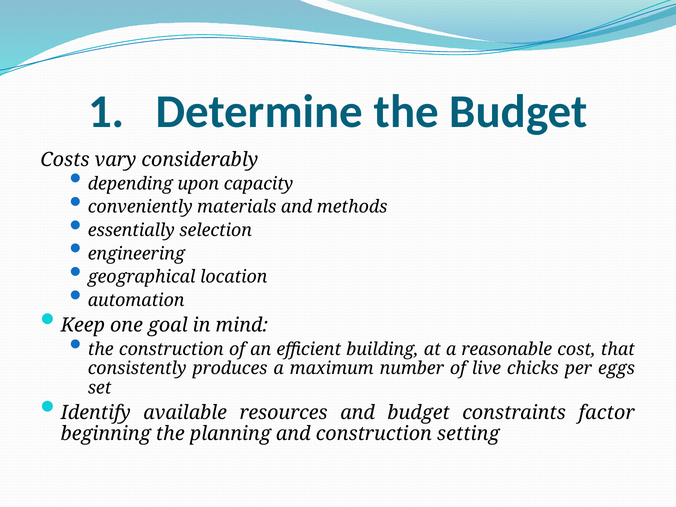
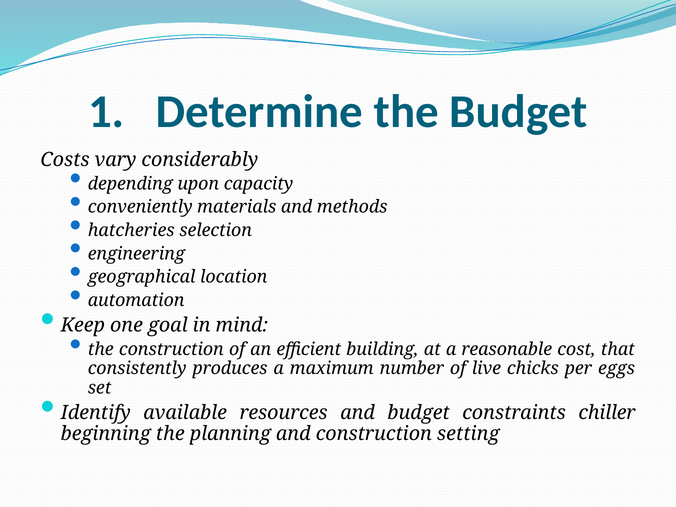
essentially: essentially -> hatcheries (131, 230)
factor: factor -> chiller (607, 413)
